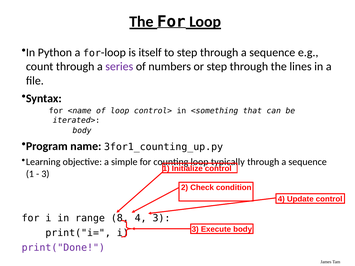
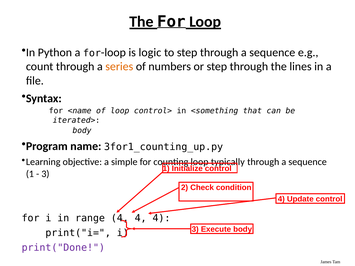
itself: itself -> logic (150, 52)
series colour: purple -> orange (119, 67)
range 8: 8 -> 4 (120, 218)
3: 3 -> 4 (161, 218)
